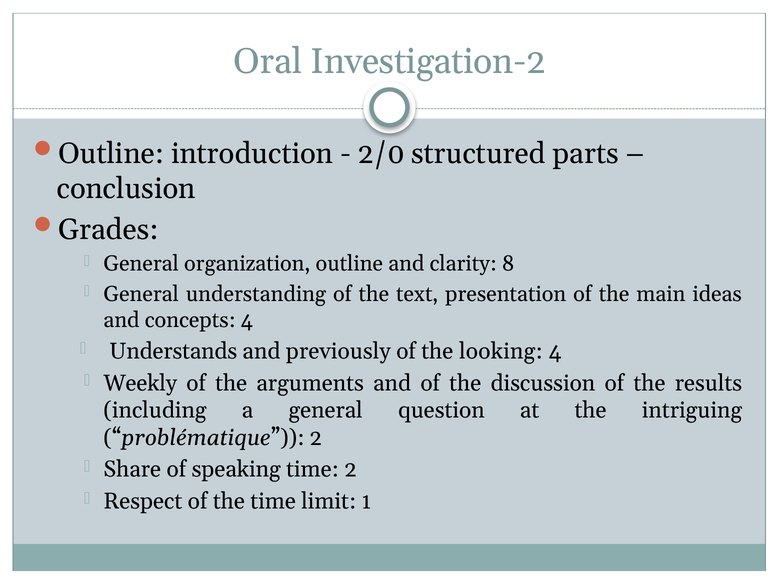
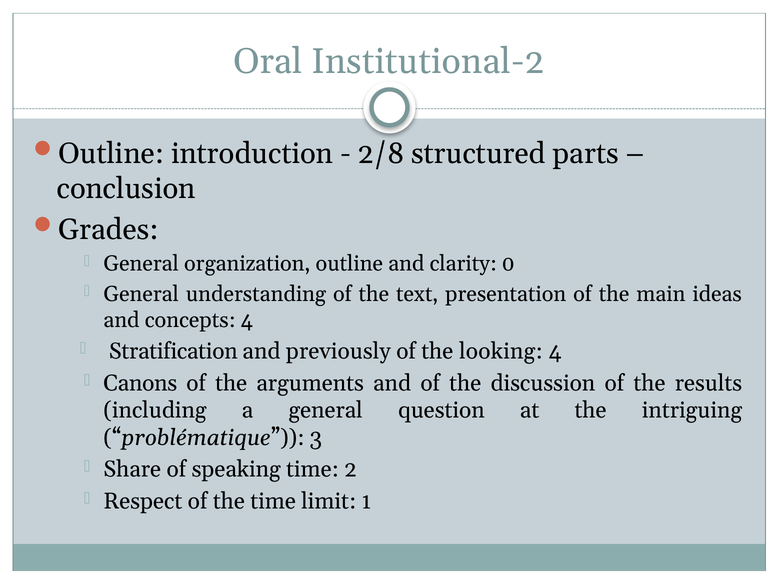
Investigation-2: Investigation-2 -> Institutional-2 (428, 61)
2/0: 2/0 -> 2/8 (381, 154)
8: 8 -> 0 (508, 264)
Understands: Understands -> Stratification (173, 351)
Weekly: Weekly -> Canons (140, 383)
problématique 2: 2 -> 3 (316, 438)
